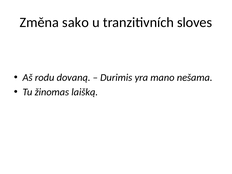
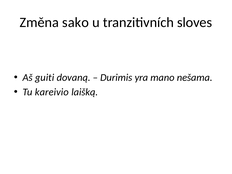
rodu: rodu -> guiti (45, 78)
žinomas: žinomas -> kareivio (52, 92)
